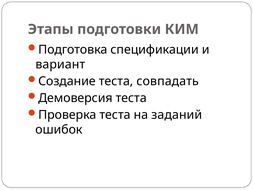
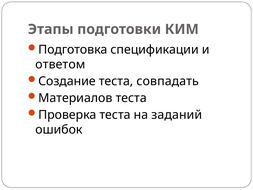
вариант: вариант -> ответом (60, 64)
Демоверсия: Демоверсия -> Материалов (75, 98)
